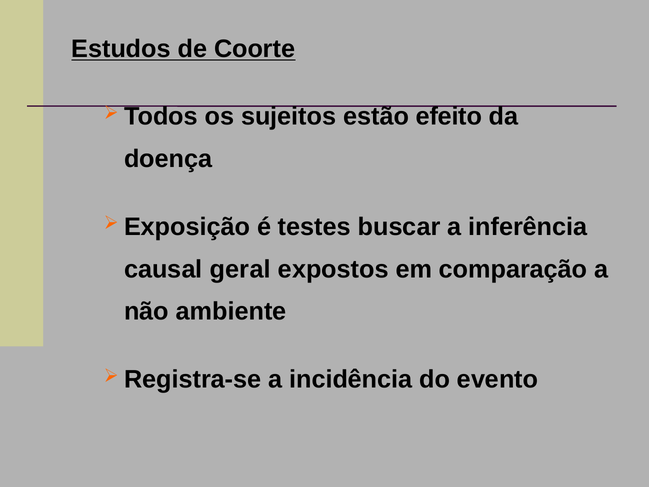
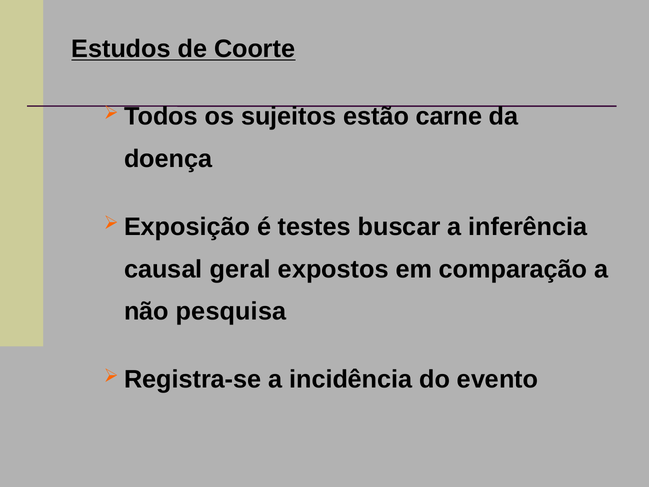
efeito: efeito -> carne (449, 117)
ambiente: ambiente -> pesquisa (231, 311)
